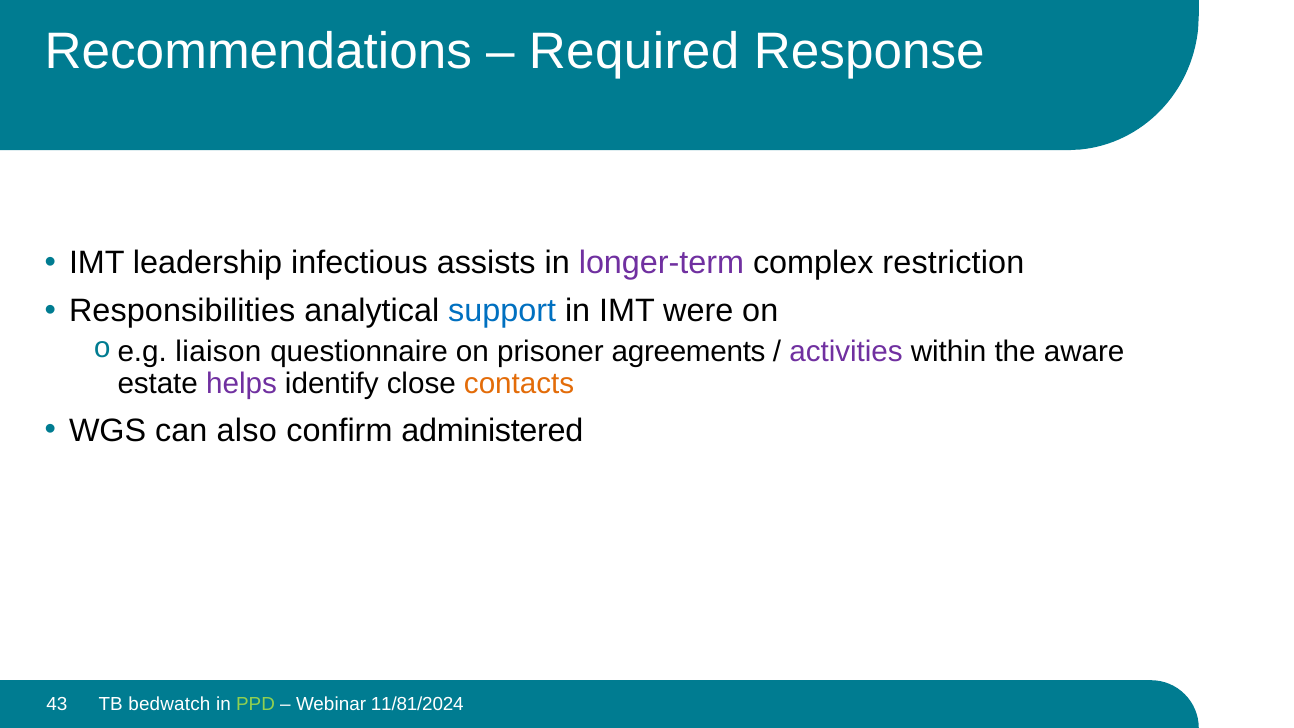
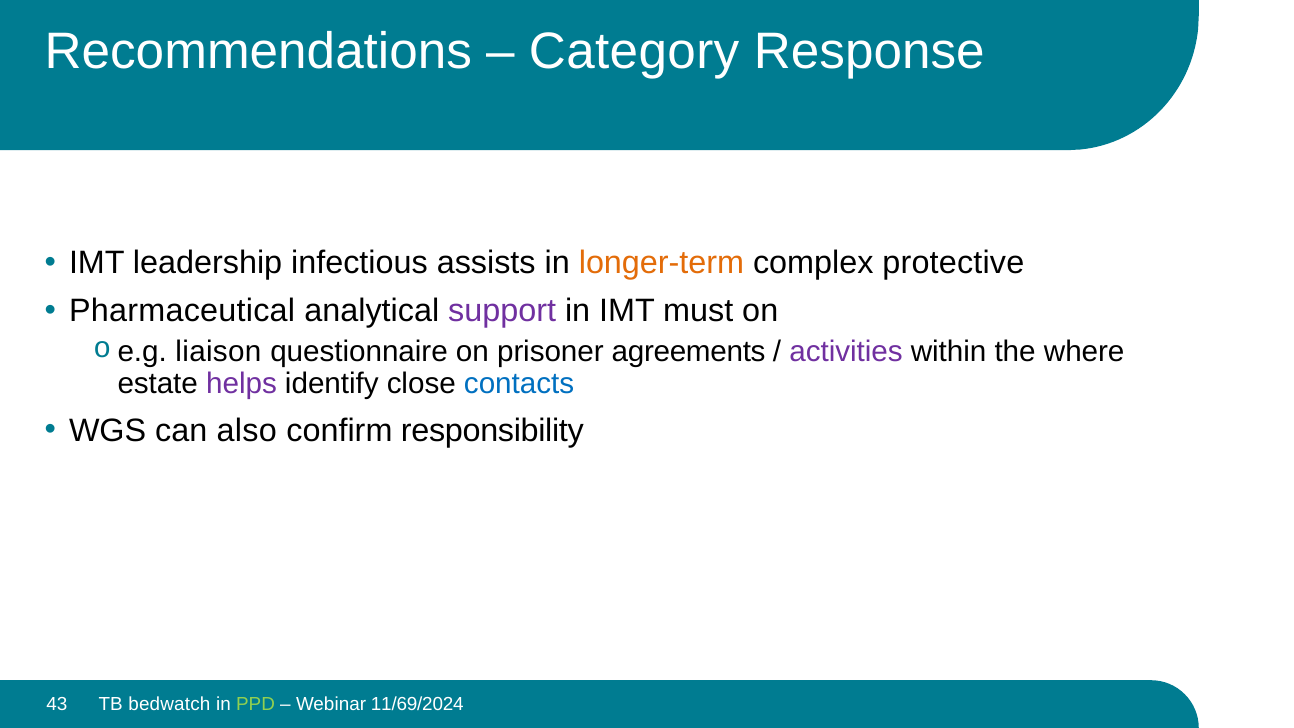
Required: Required -> Category (634, 51)
longer-term colour: purple -> orange (661, 263)
restriction: restriction -> protective (953, 263)
Responsibilities: Responsibilities -> Pharmaceutical (182, 311)
support colour: blue -> purple (502, 311)
were: were -> must (698, 311)
aware: aware -> where (1084, 351)
contacts colour: orange -> blue (519, 383)
administered: administered -> responsibility (492, 430)
11/81/2024: 11/81/2024 -> 11/69/2024 (417, 704)
